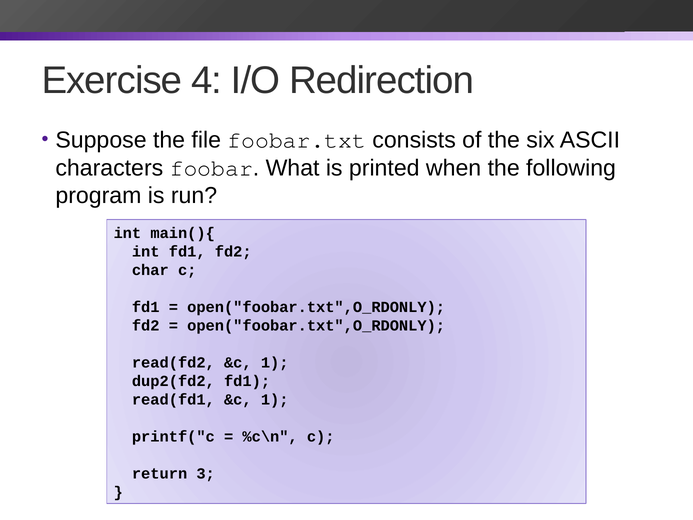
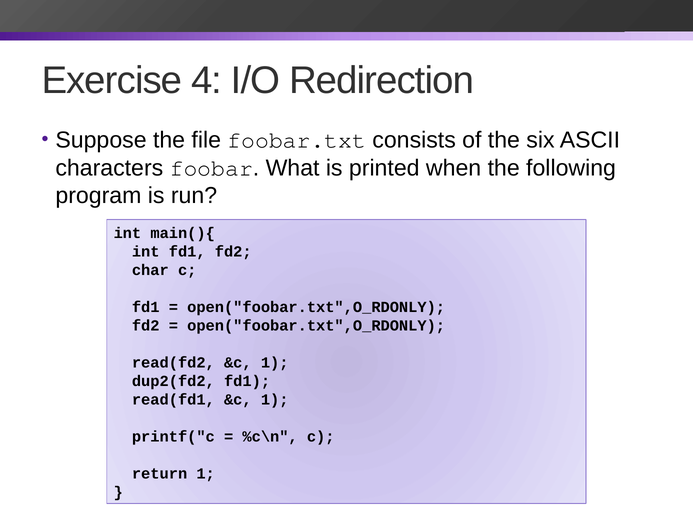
return 3: 3 -> 1 (206, 473)
